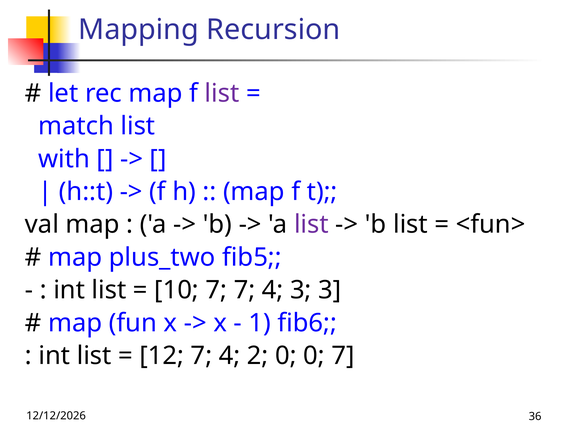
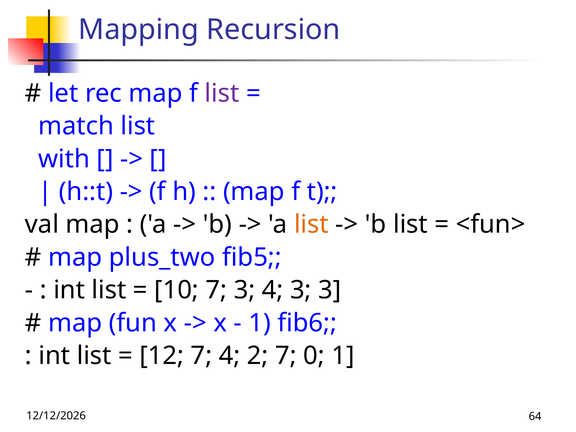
list colour: purple -> orange (311, 225)
7 7: 7 -> 3 (244, 290)
2 0: 0 -> 7 (286, 356)
0 7: 7 -> 1 (343, 356)
36: 36 -> 64 (535, 417)
